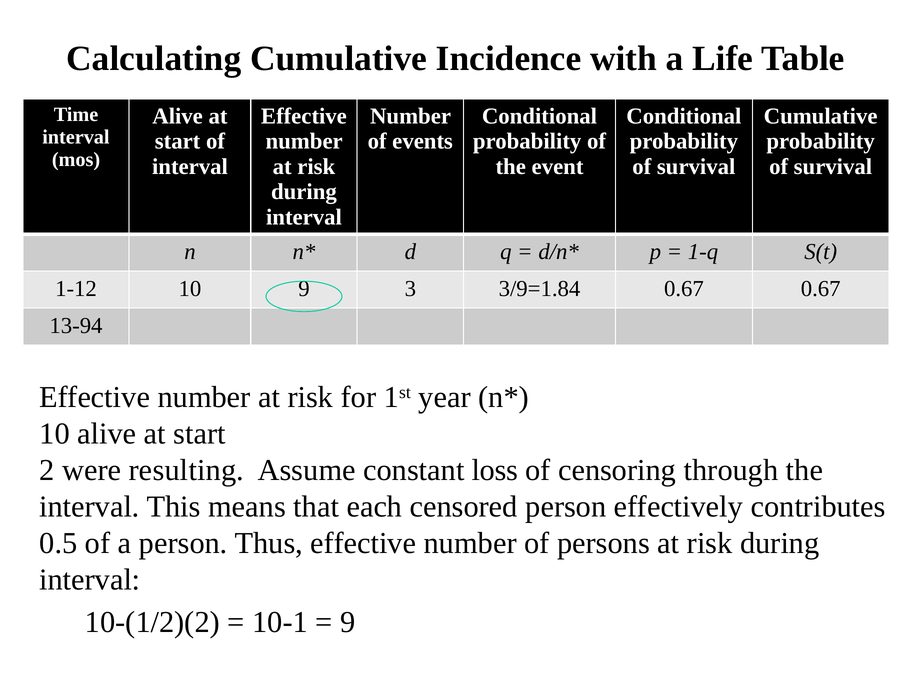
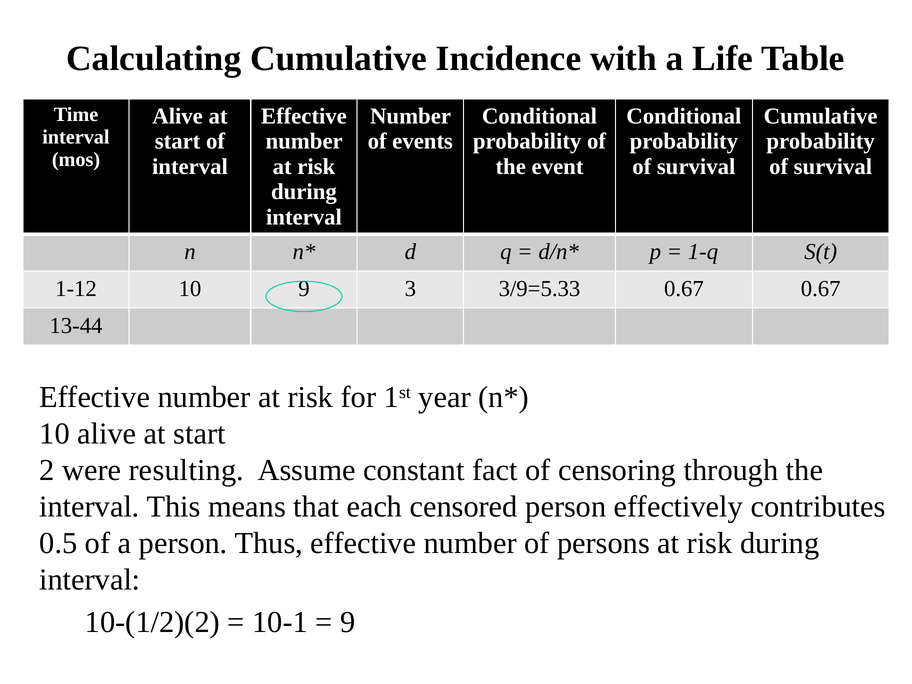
3/9=1.84: 3/9=1.84 -> 3/9=5.33 (540, 289)
13-94: 13-94 -> 13-44 (76, 326)
loss: loss -> fact (495, 470)
